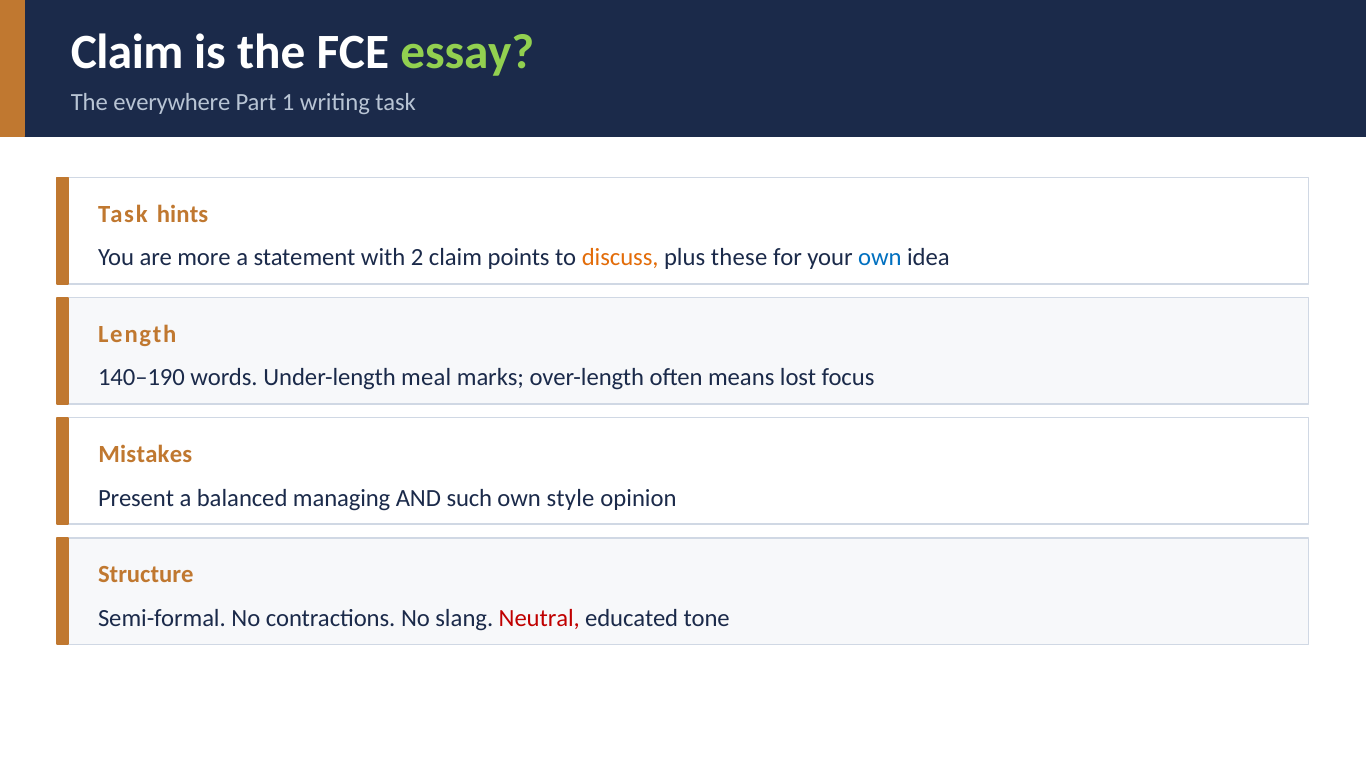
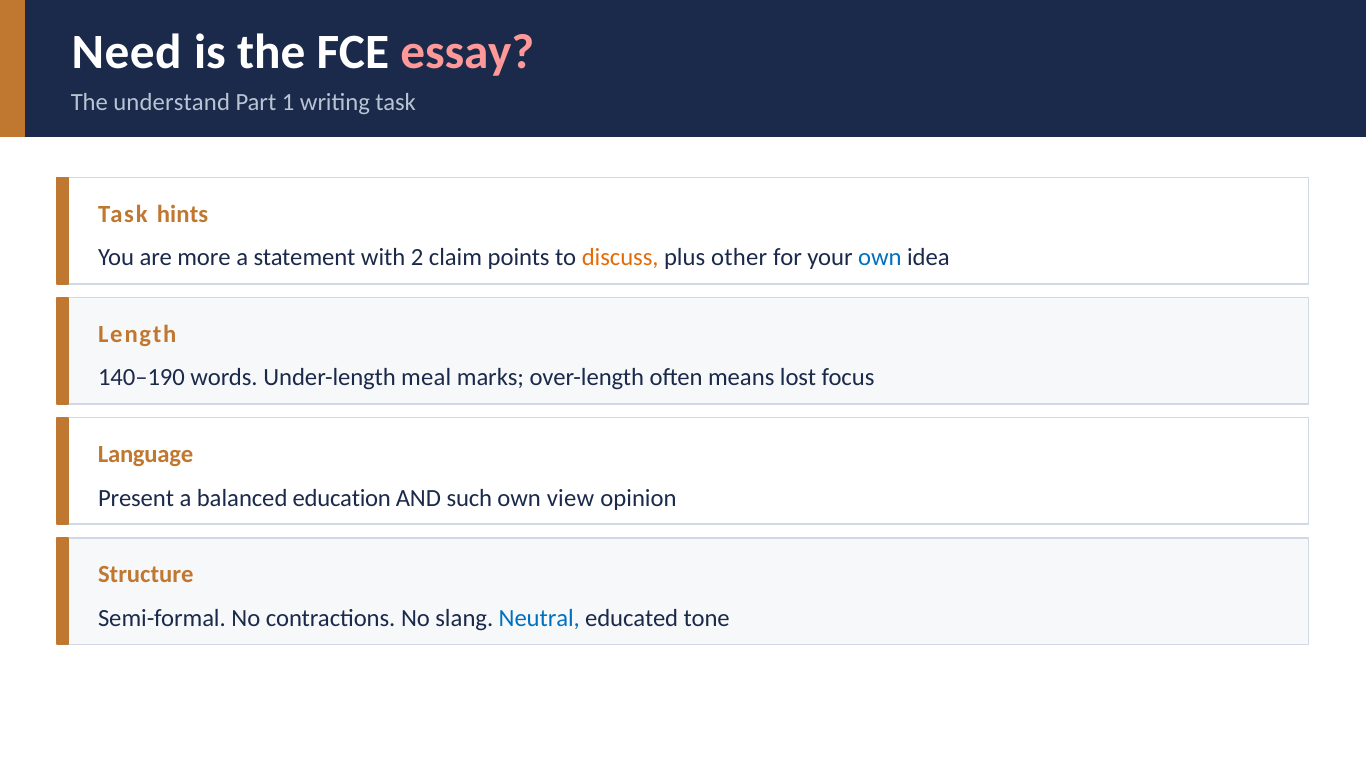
Claim: Claim -> Need (127, 52)
essay colour: light green -> pink (467, 52)
everywhere: everywhere -> understand (172, 102)
these: these -> other (739, 258)
Mistakes: Mistakes -> Language (146, 455)
managing: managing -> education (342, 498)
style: style -> view (571, 498)
Neutral colour: red -> blue (539, 618)
